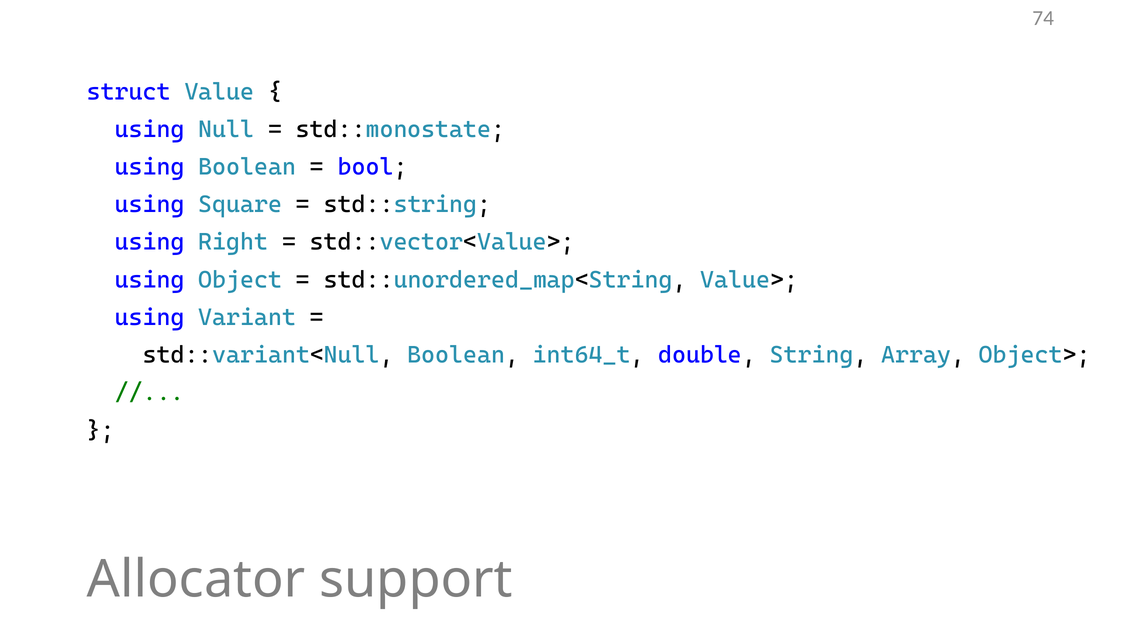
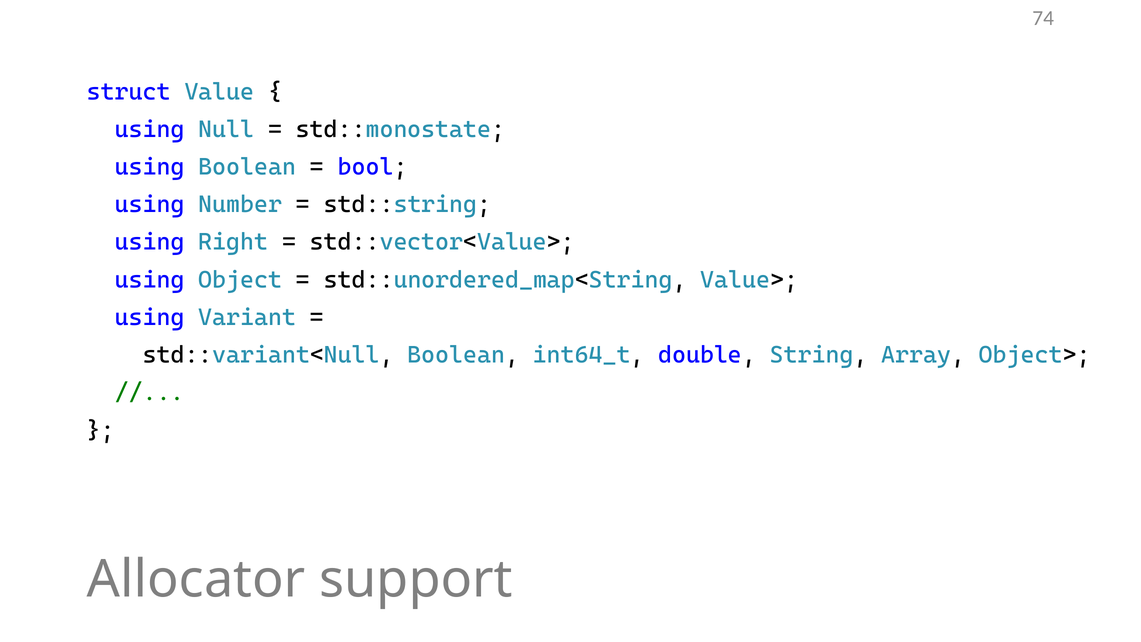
Square: Square -> Number (240, 204)
